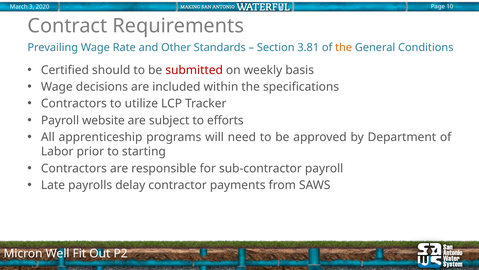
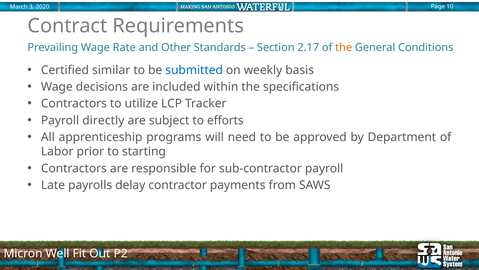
3.81: 3.81 -> 2.17 (308, 48)
should: should -> similar (111, 70)
submitted colour: red -> blue (194, 70)
website: website -> directly (103, 120)
